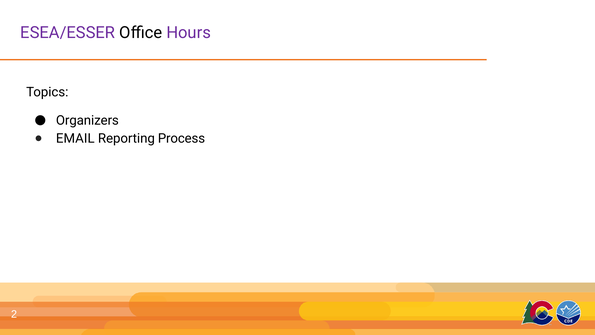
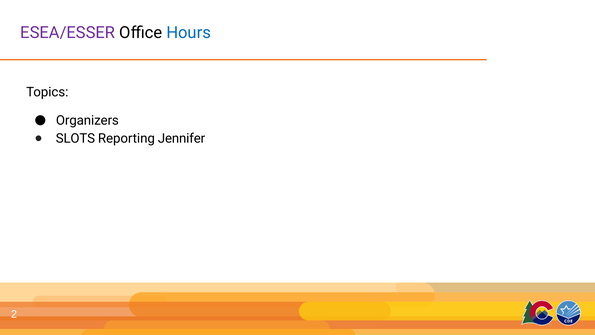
Hours colour: purple -> blue (189, 33)
EMAIL: EMAIL -> SLOTS (75, 138)
Process: Process -> Jennifer (181, 138)
